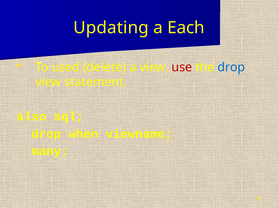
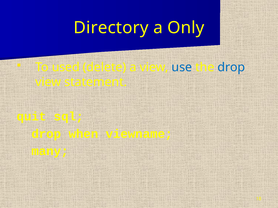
Updating: Updating -> Directory (111, 28)
Each: Each -> Only (186, 28)
use colour: red -> blue (182, 67)
also: also -> quit (32, 117)
